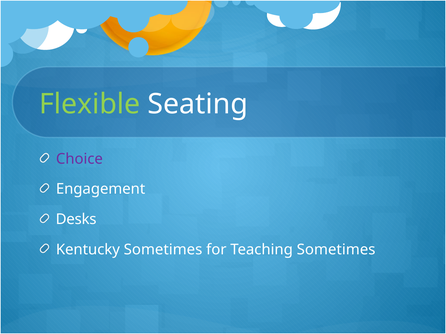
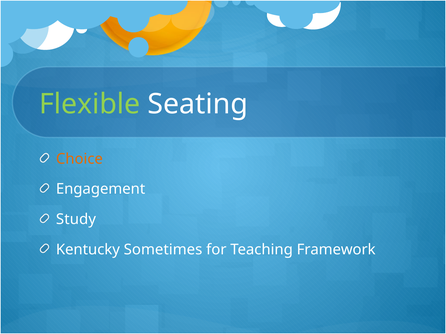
Choice colour: purple -> orange (79, 159)
Desks: Desks -> Study (76, 220)
Teaching Sometimes: Sometimes -> Framework (336, 250)
